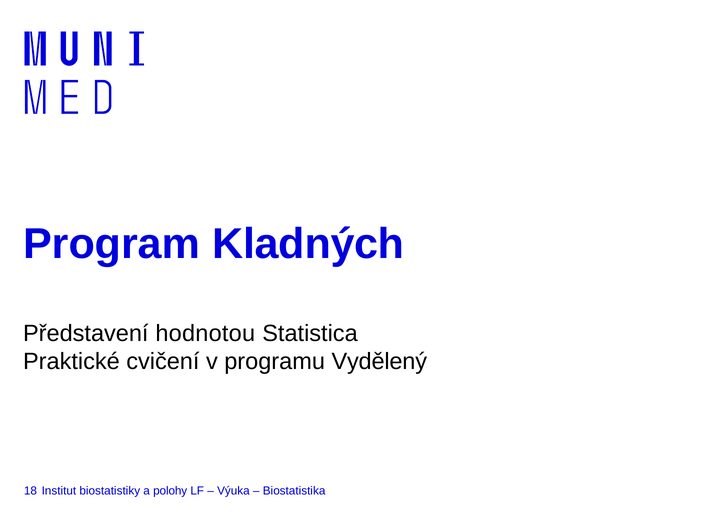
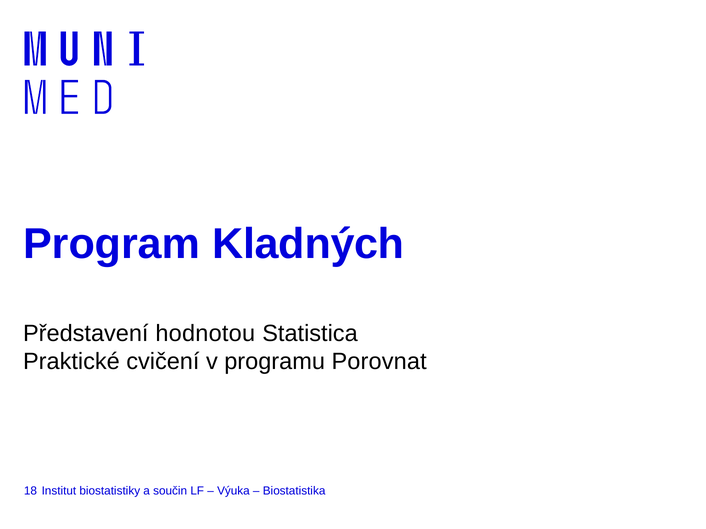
Vydělený: Vydělený -> Porovnat (379, 362)
polohy: polohy -> součin (170, 491)
